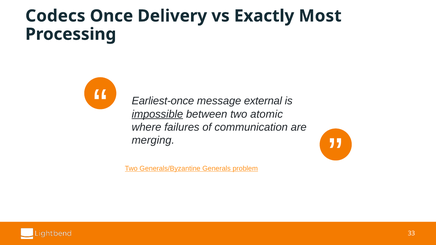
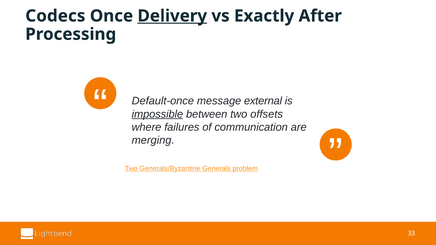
Delivery underline: none -> present (172, 16)
Most: Most -> After (320, 16)
Earliest-once: Earliest-once -> Default-once (163, 101)
atomic: atomic -> offsets (267, 114)
